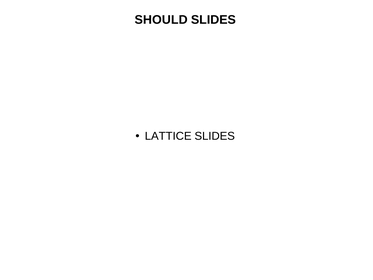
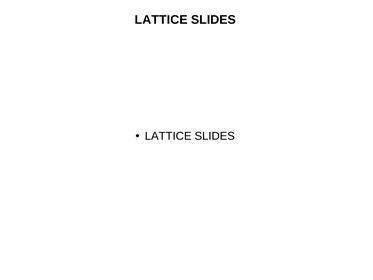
SHOULD: SHOULD -> LATTICE (161, 20)
